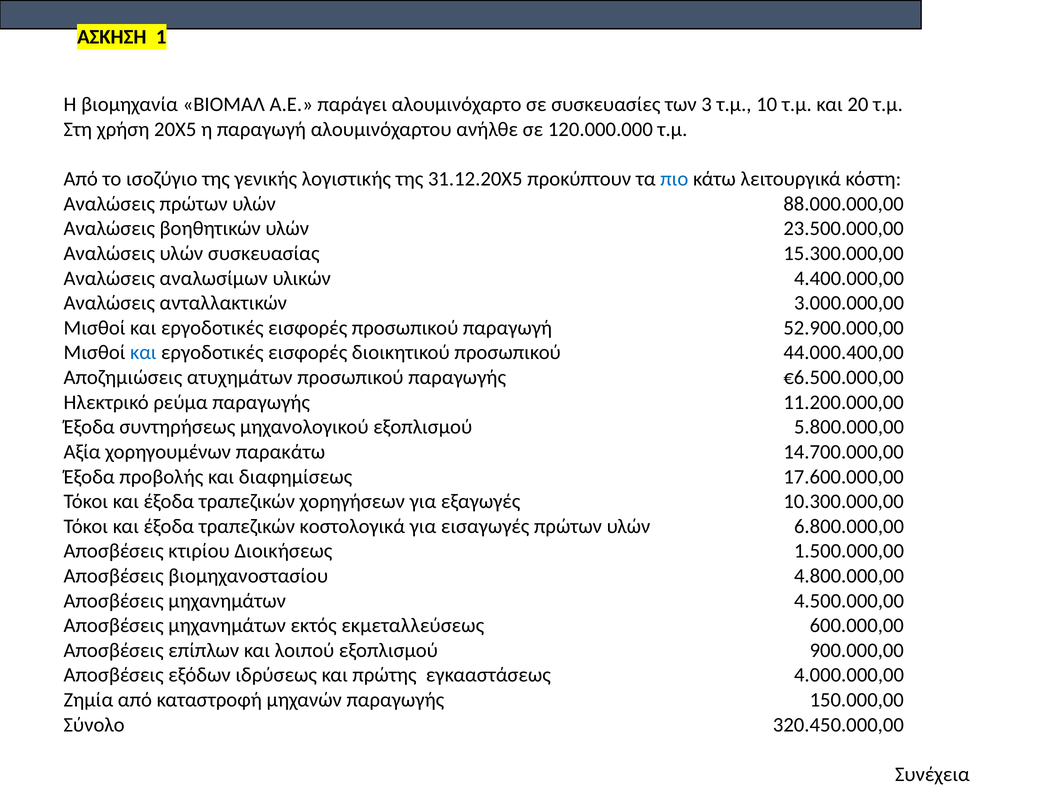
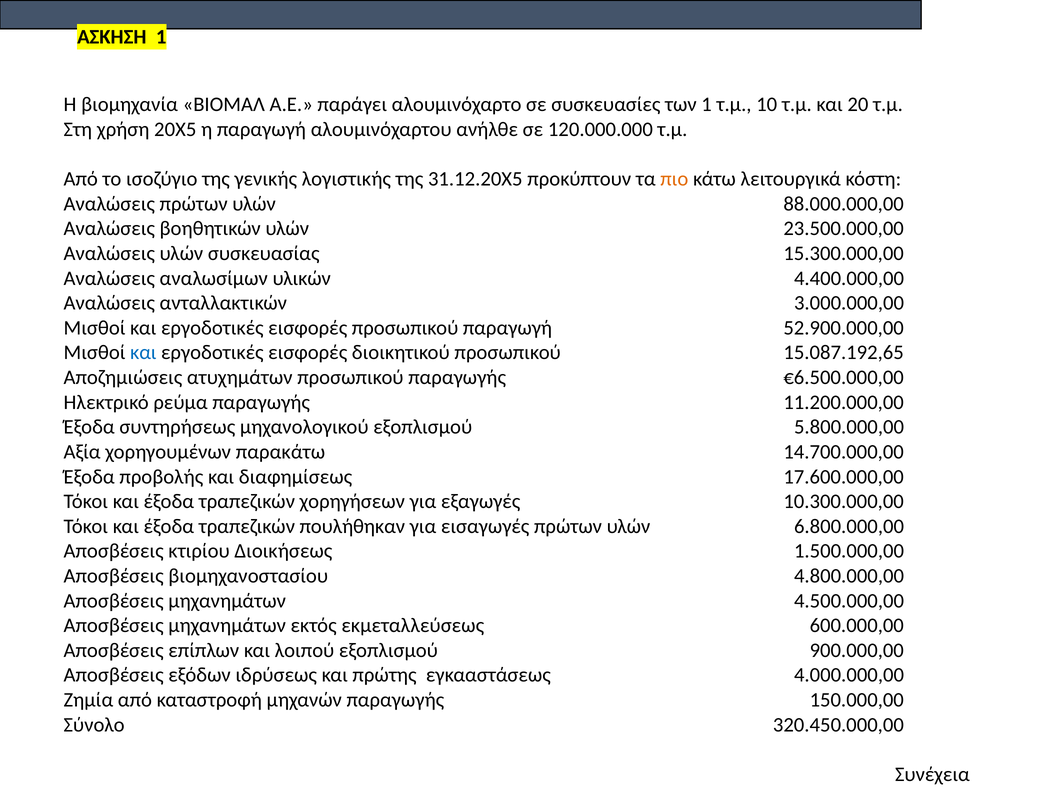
των 3: 3 -> 1 (707, 105)
πιο colour: blue -> orange (674, 179)
44.000.400,00: 44.000.400,00 -> 15.087.192,65 (844, 353)
κοστολογικά: κοστολογικά -> πουλήθηκαν (352, 526)
